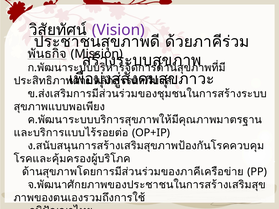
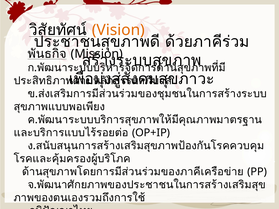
Vision colour: purple -> orange (118, 30)
